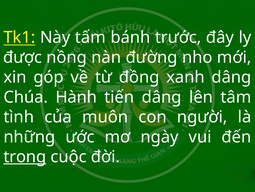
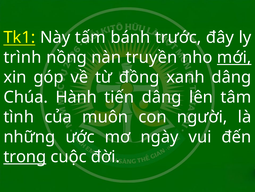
được: được -> trình (22, 57)
đường: đường -> truyền (151, 57)
mới underline: none -> present (234, 57)
